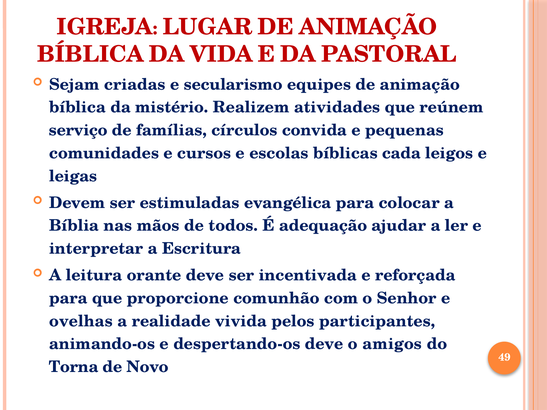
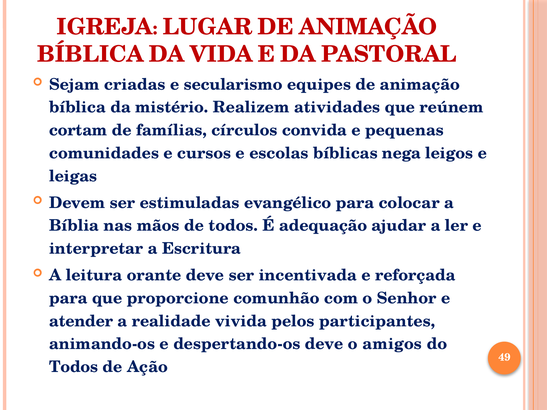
serviço: serviço -> cortam (78, 130)
cada: cada -> nega (401, 153)
evangélica: evangélica -> evangélico (288, 203)
ovelhas: ovelhas -> atender (81, 321)
Torna: Torna -> Todos (74, 367)
Novo: Novo -> Ação (148, 367)
